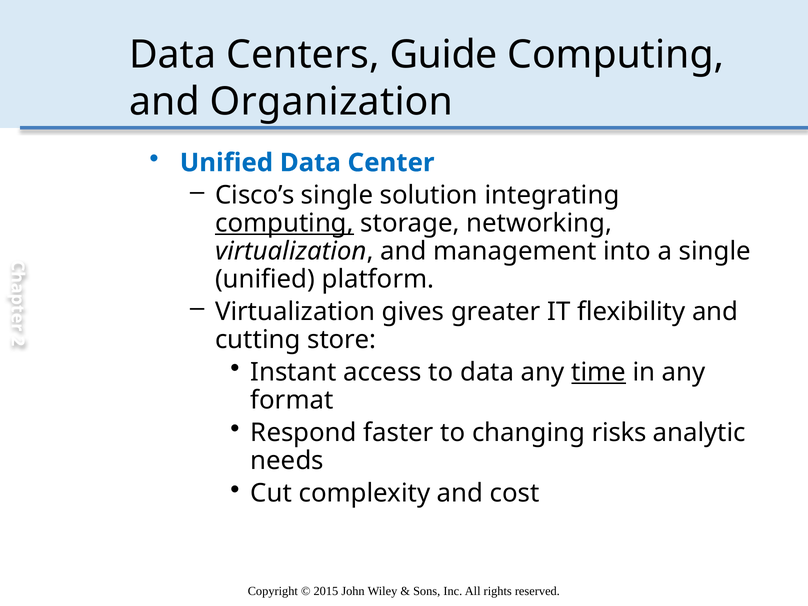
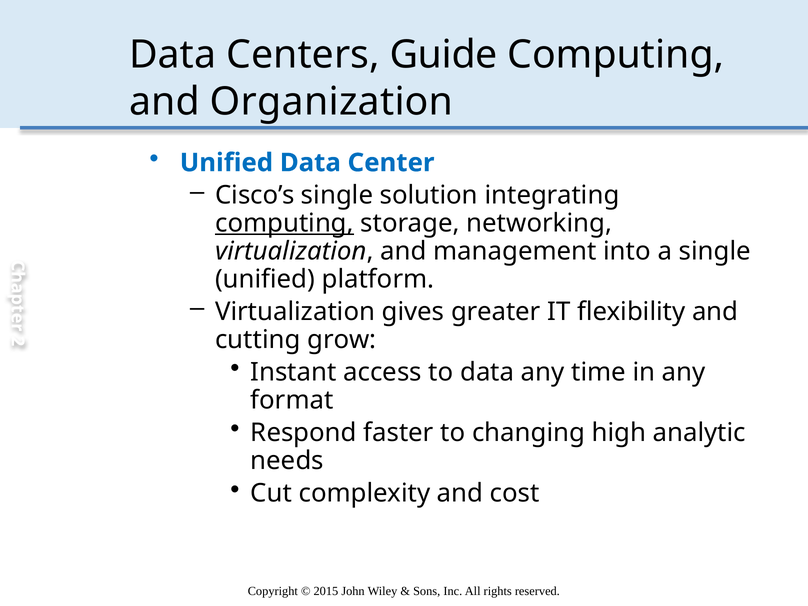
store: store -> grow (342, 340)
time underline: present -> none (599, 372)
risks: risks -> high (619, 433)
